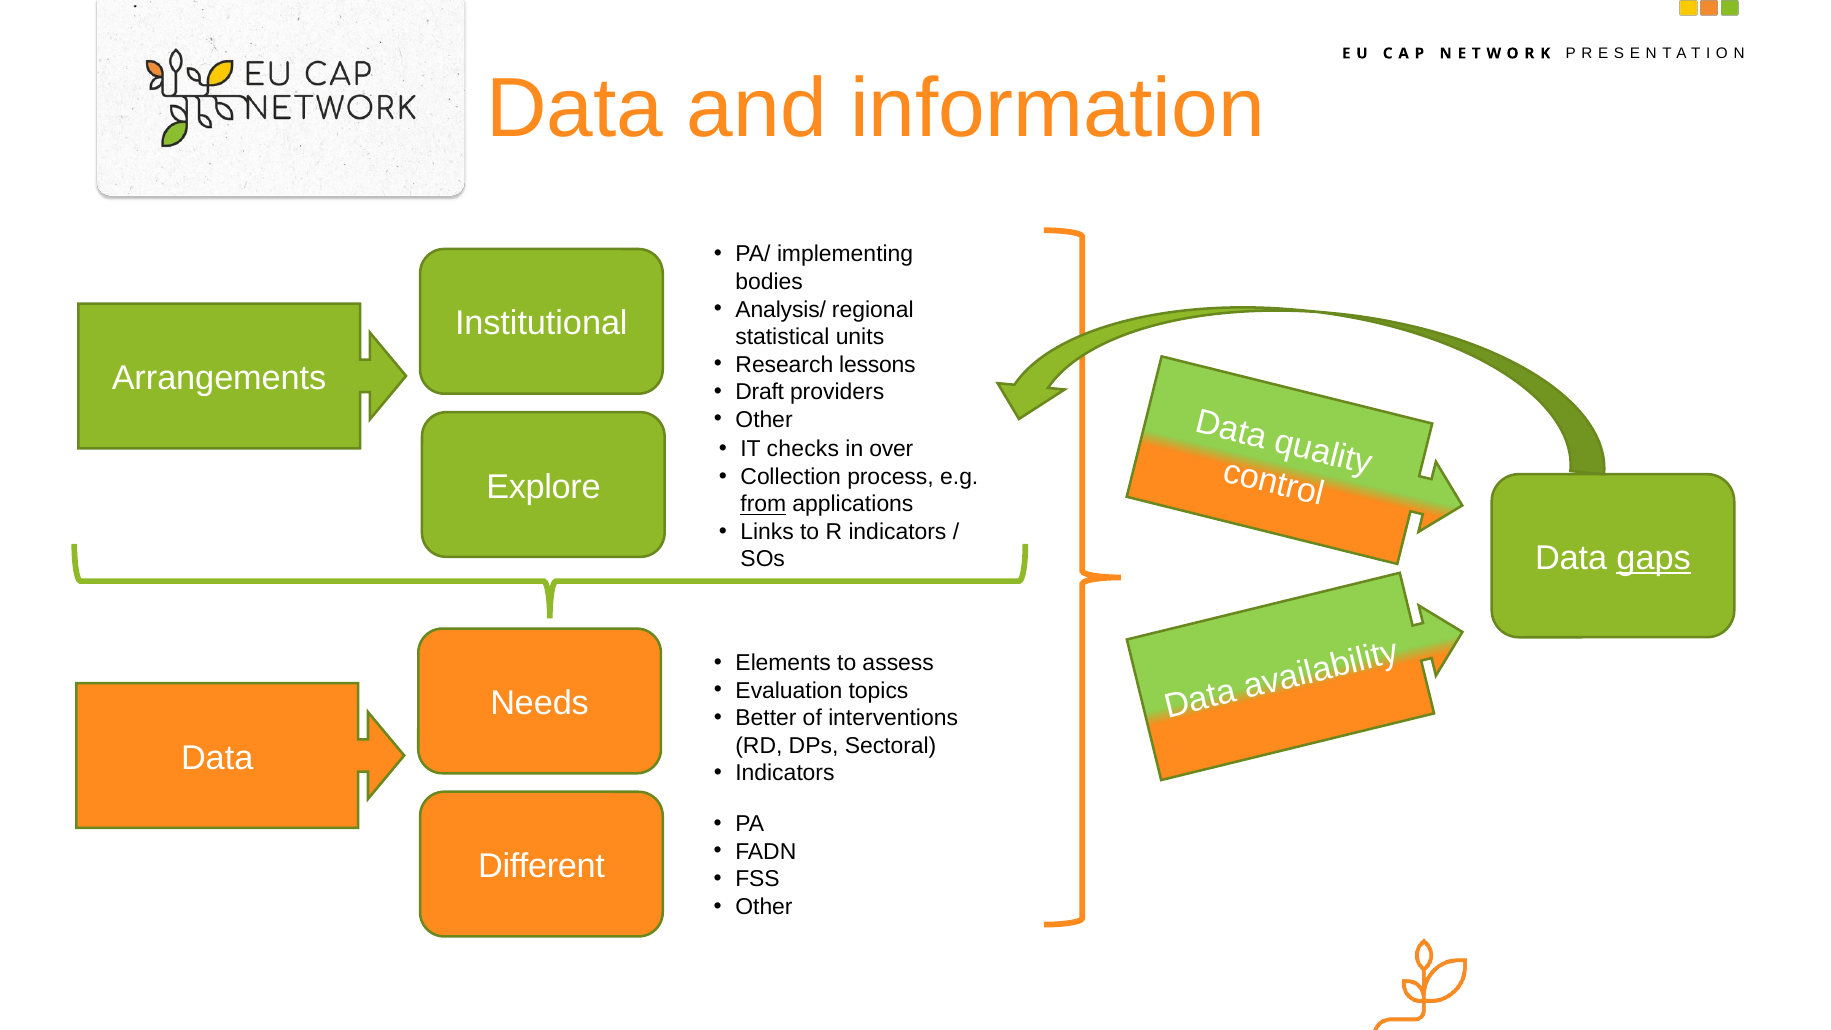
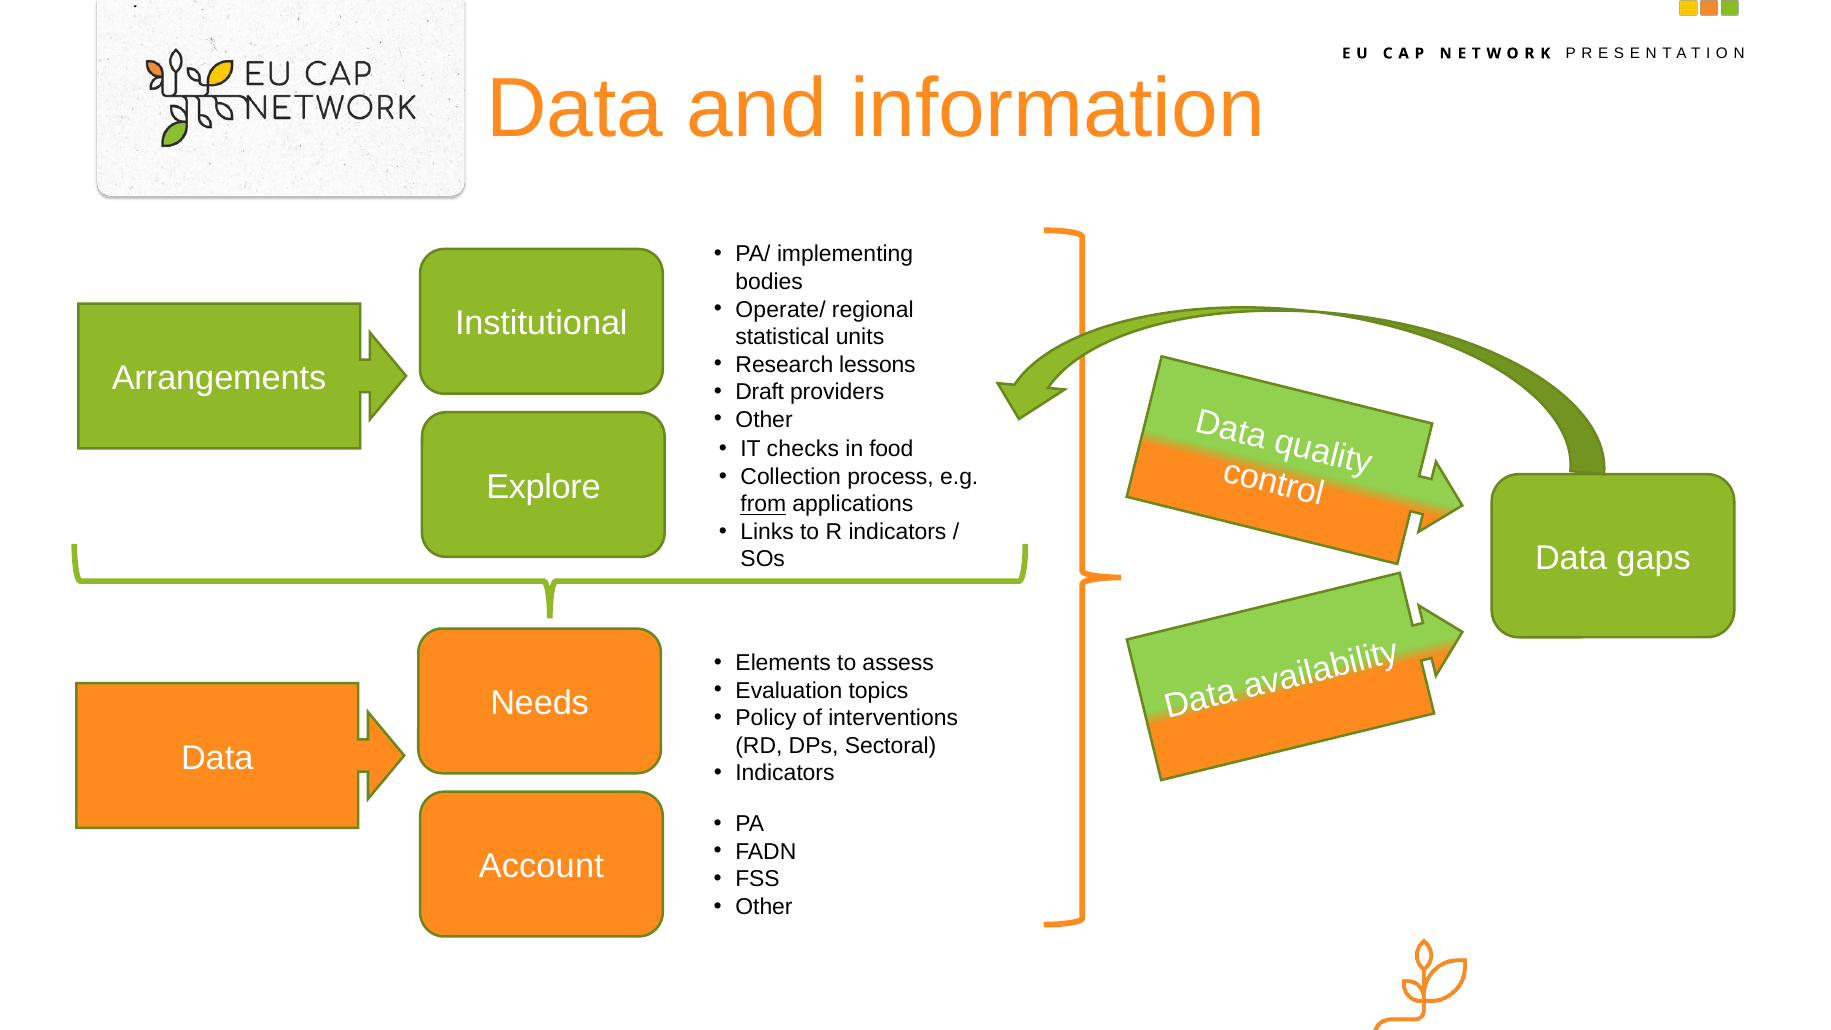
Analysis/: Analysis/ -> Operate/ (781, 309)
over: over -> food (891, 449)
gaps underline: present -> none (1654, 558)
Better: Better -> Policy (766, 718)
Different: Different -> Account (541, 866)
